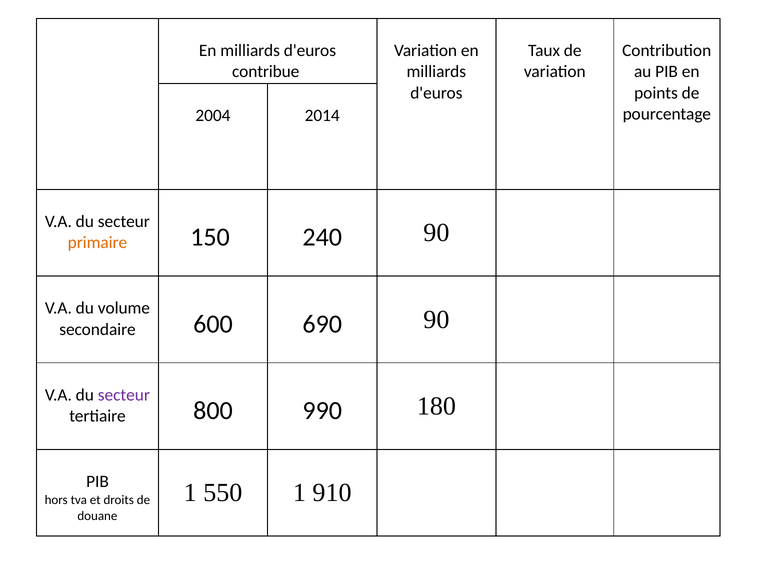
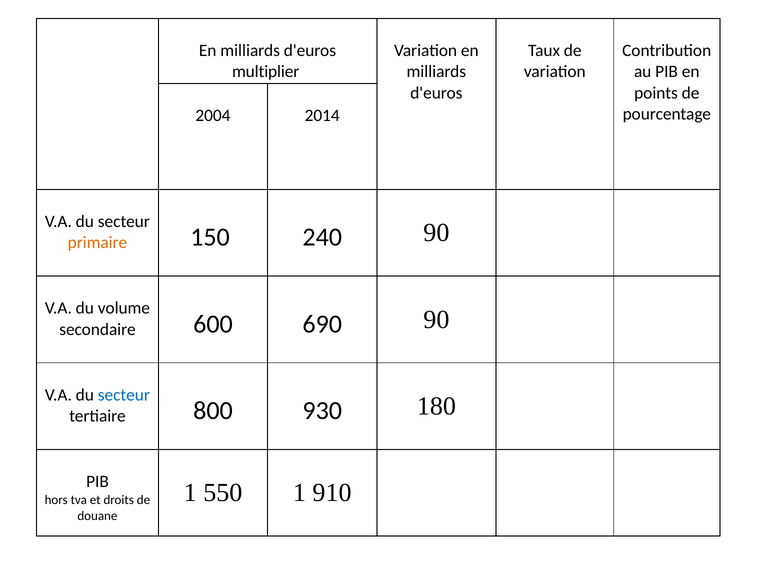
contribue: contribue -> multiplier (266, 72)
secteur colour: purple -> blue (124, 395)
990: 990 -> 930 (322, 411)
